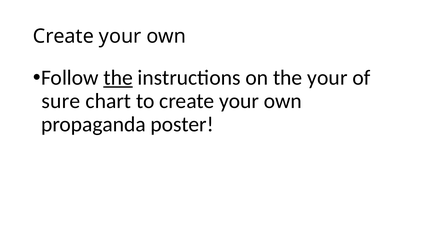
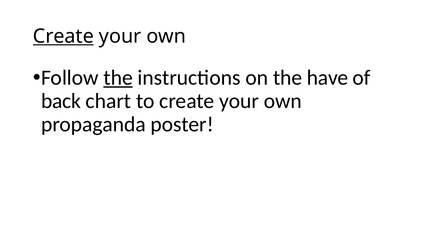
Create underline: none -> present (63, 36)
the your: your -> have (328, 78)
sure: sure -> back (61, 101)
